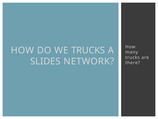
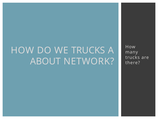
SLIDES: SLIDES -> ABOUT (45, 61)
